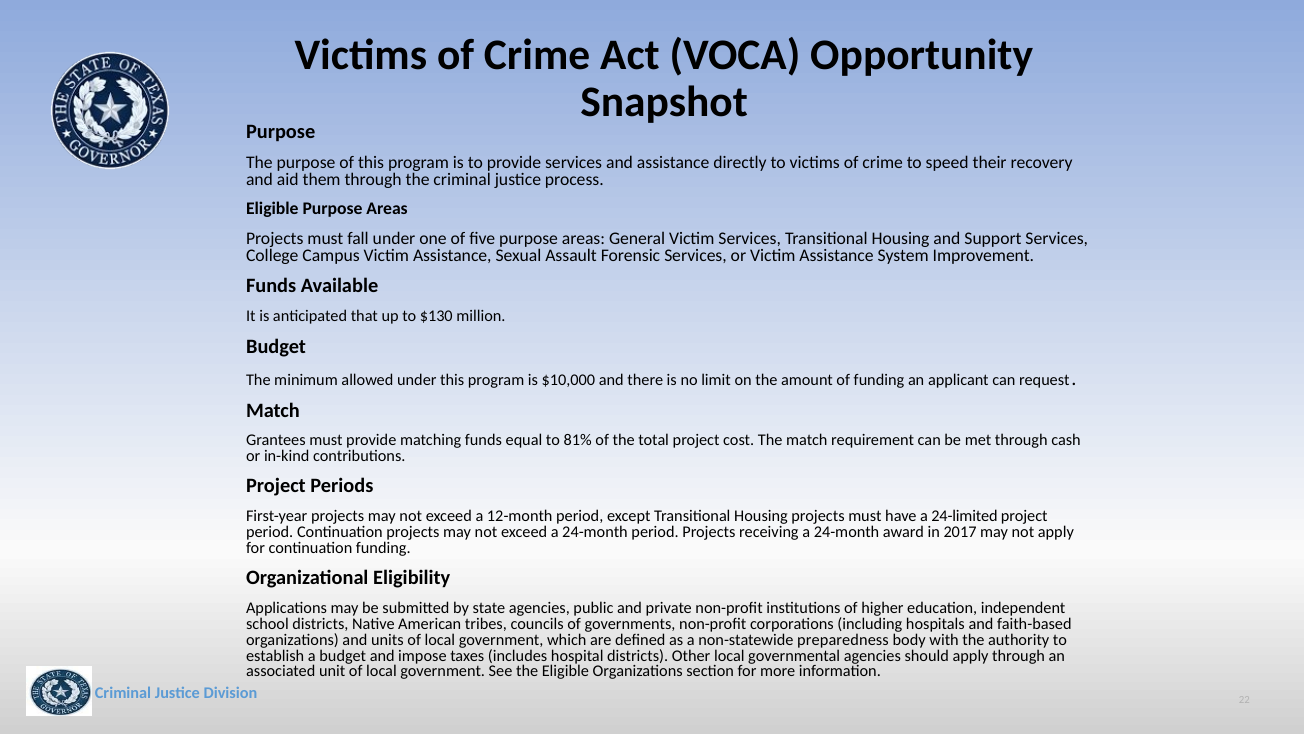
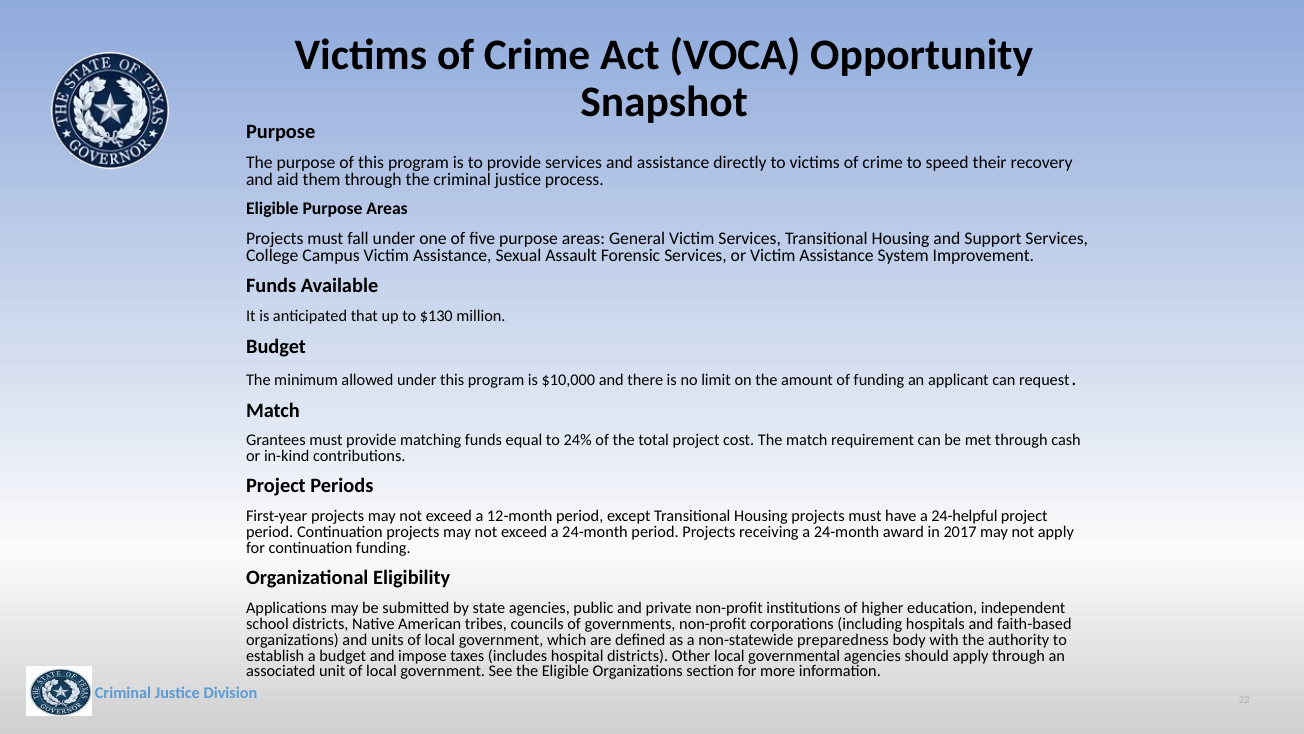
81%: 81% -> 24% (578, 440)
24-limited: 24-limited -> 24-helpful (964, 516)
